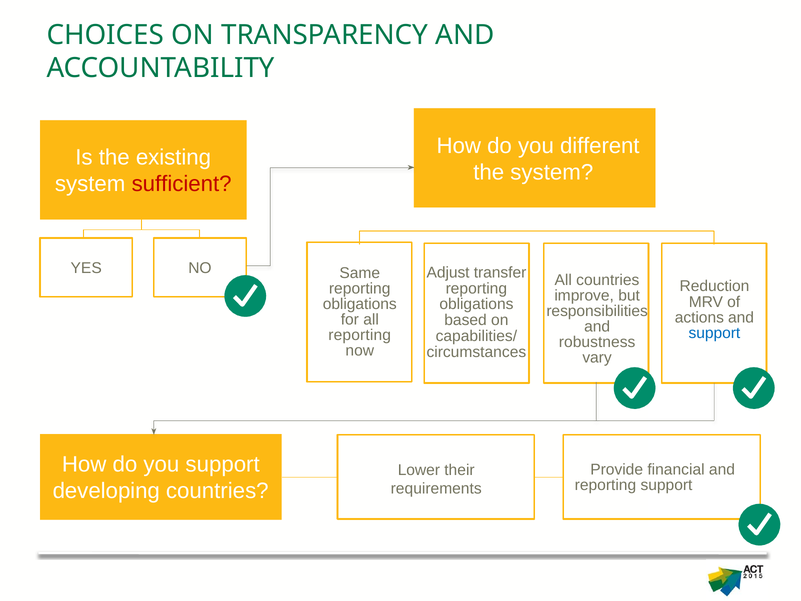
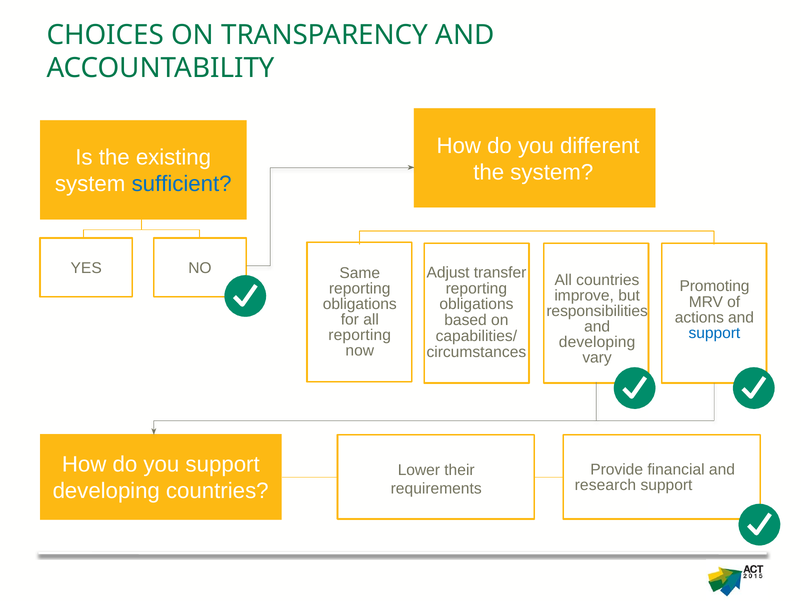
sufficient colour: red -> blue (182, 184)
Reduction: Reduction -> Promoting (715, 286)
robustness: robustness -> developing (597, 342)
reporting: reporting -> research (605, 485)
